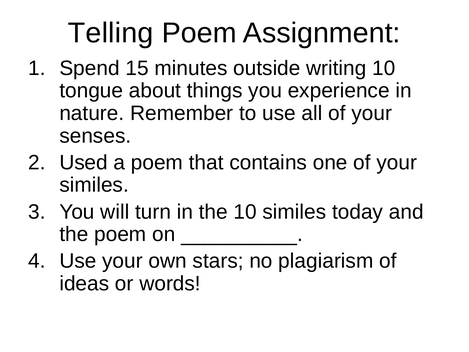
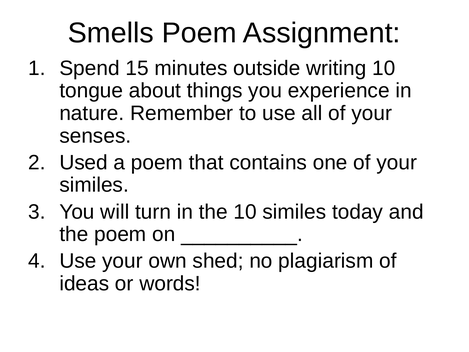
Telling: Telling -> Smells (111, 33)
stars: stars -> shed (218, 261)
